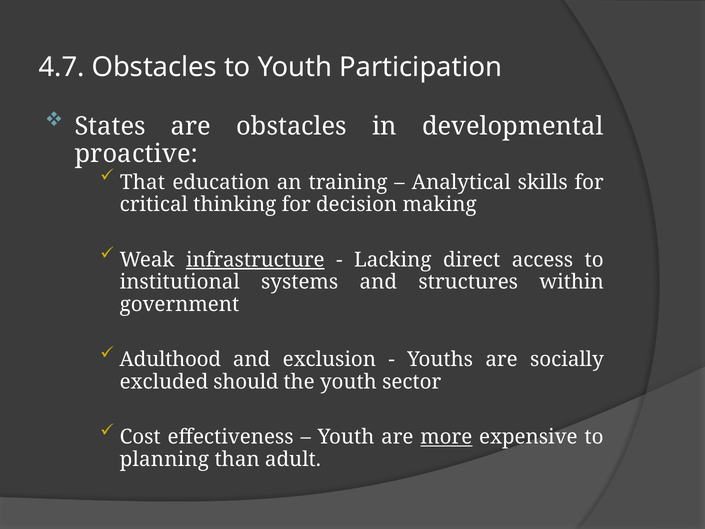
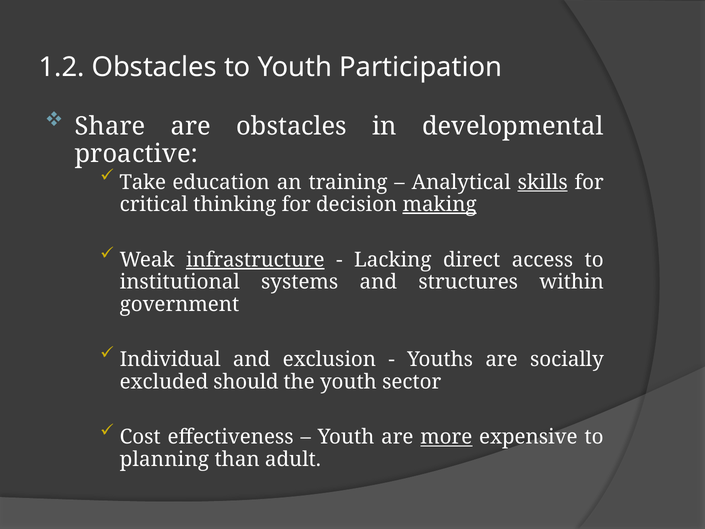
4.7: 4.7 -> 1.2 (62, 67)
States: States -> Share (110, 126)
That: That -> Take (143, 182)
skills underline: none -> present (543, 182)
making underline: none -> present (440, 204)
Adulthood: Adulthood -> Individual (170, 359)
